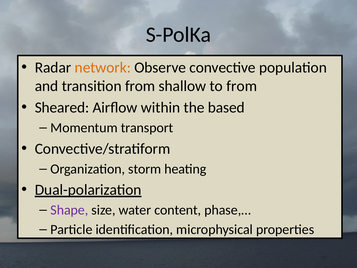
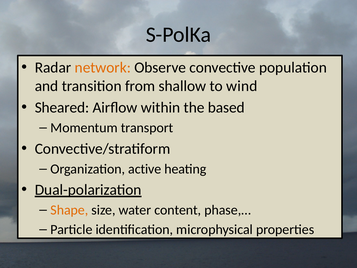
to from: from -> wind (242, 86)
storm: storm -> active (145, 169)
Shape colour: purple -> orange (69, 210)
